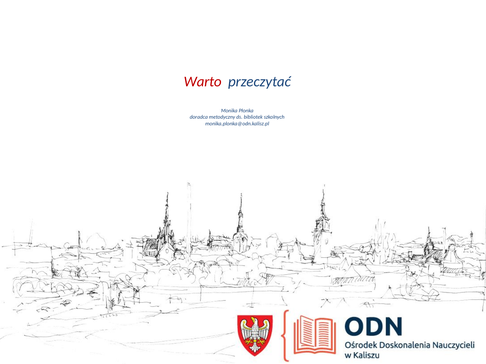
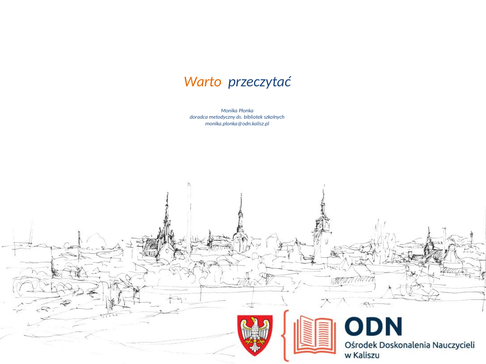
Warto colour: red -> orange (203, 82)
